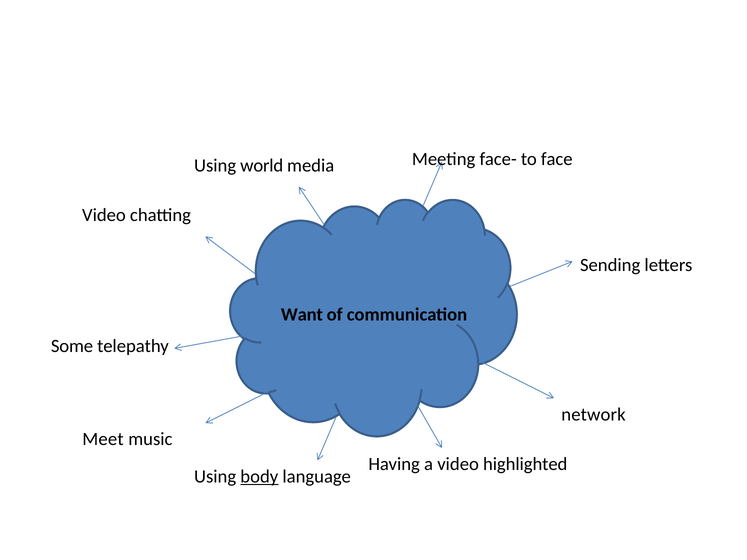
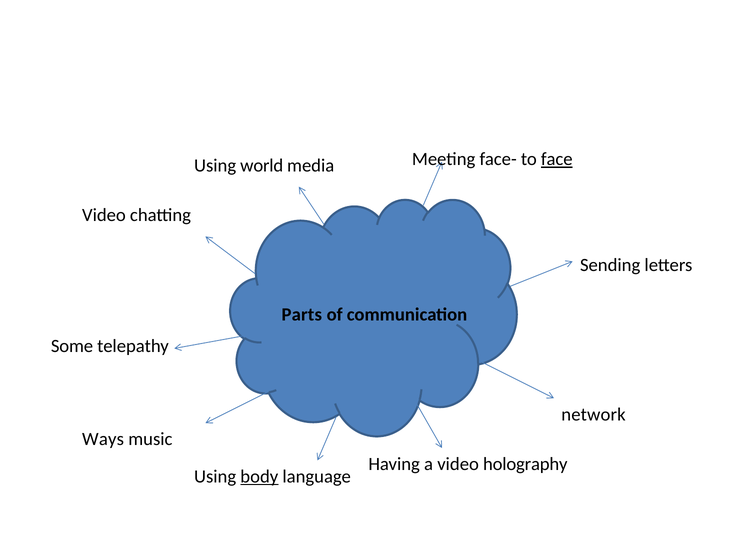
face underline: none -> present (557, 159)
Want: Want -> Parts (302, 315)
Meet: Meet -> Ways (103, 439)
highlighted: highlighted -> holography (525, 464)
